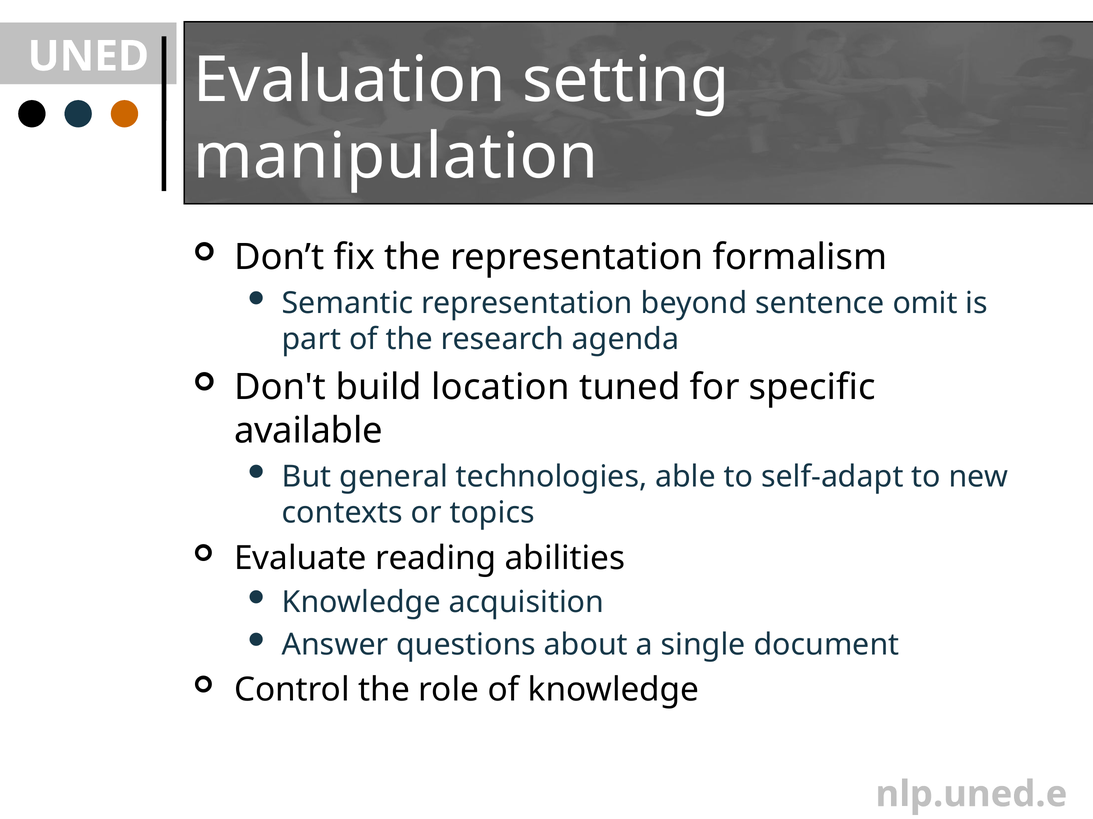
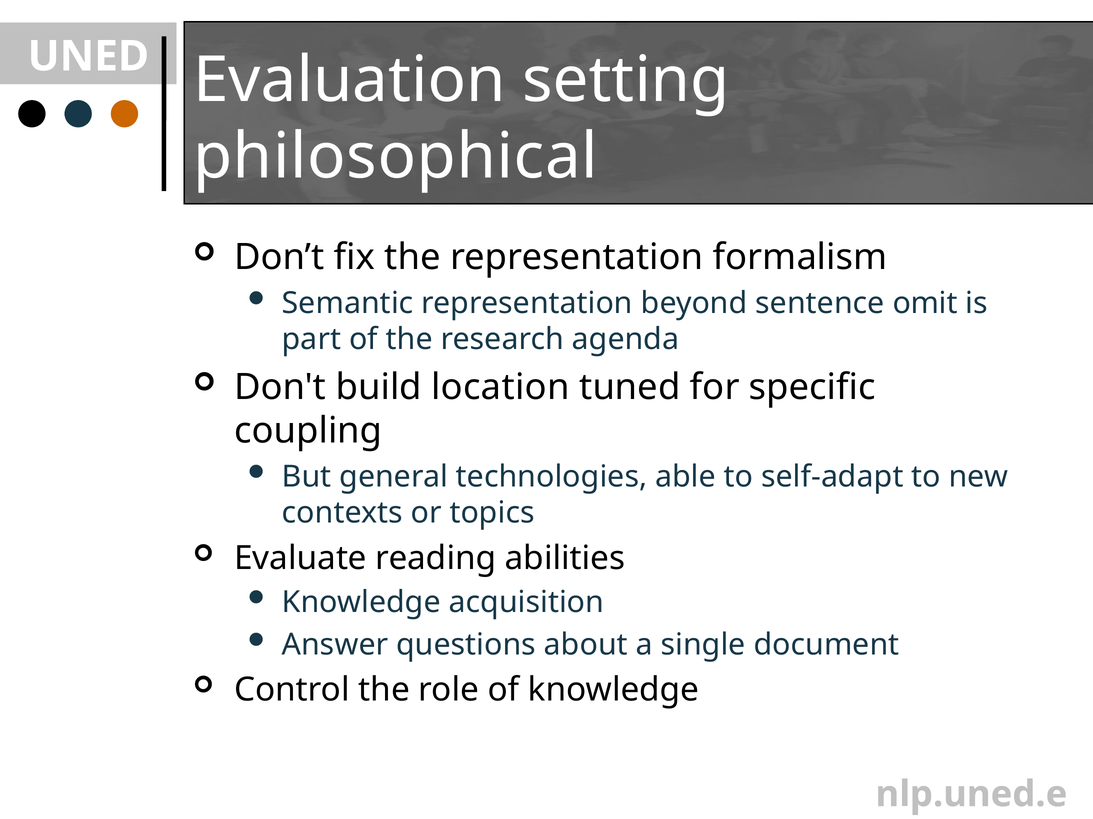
manipulation: manipulation -> philosophical (396, 157)
available: available -> coupling (308, 431)
